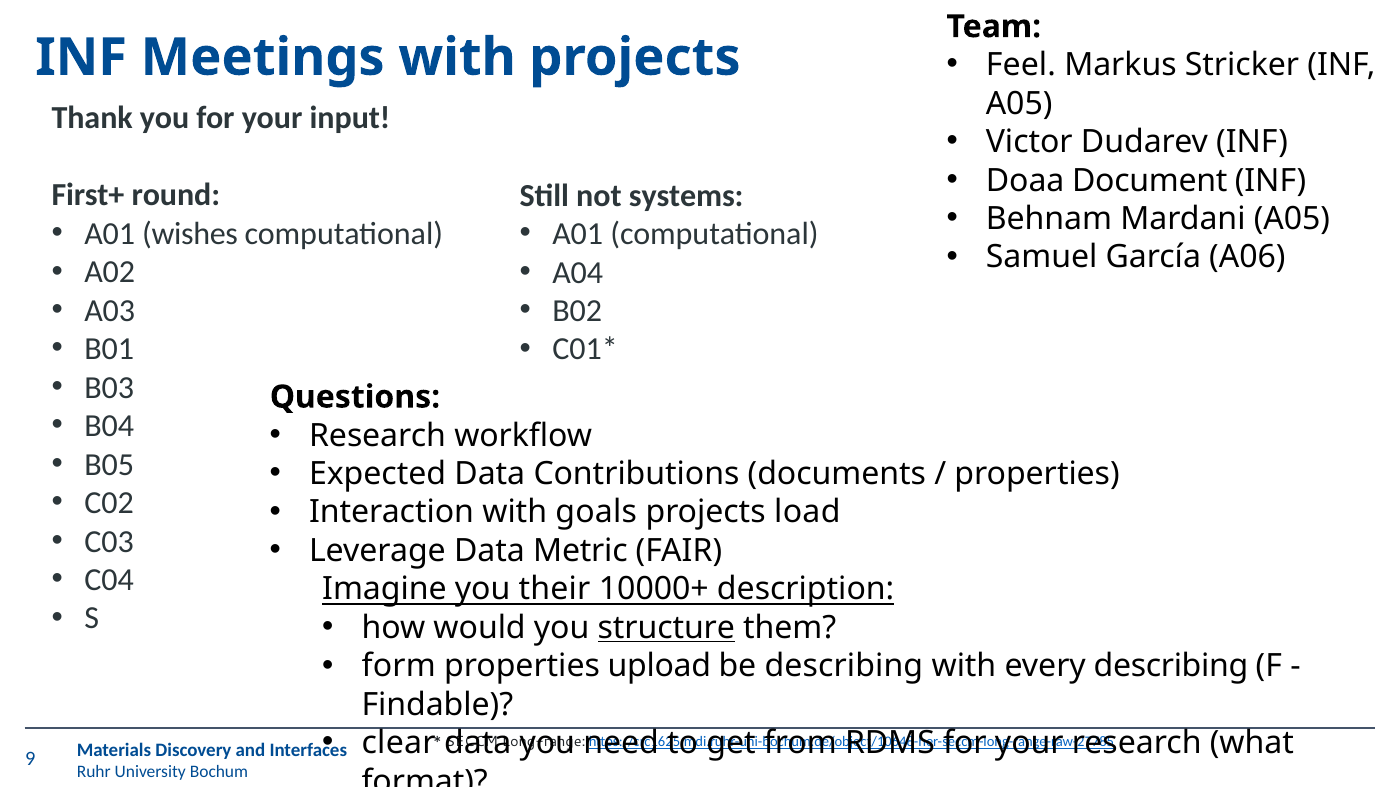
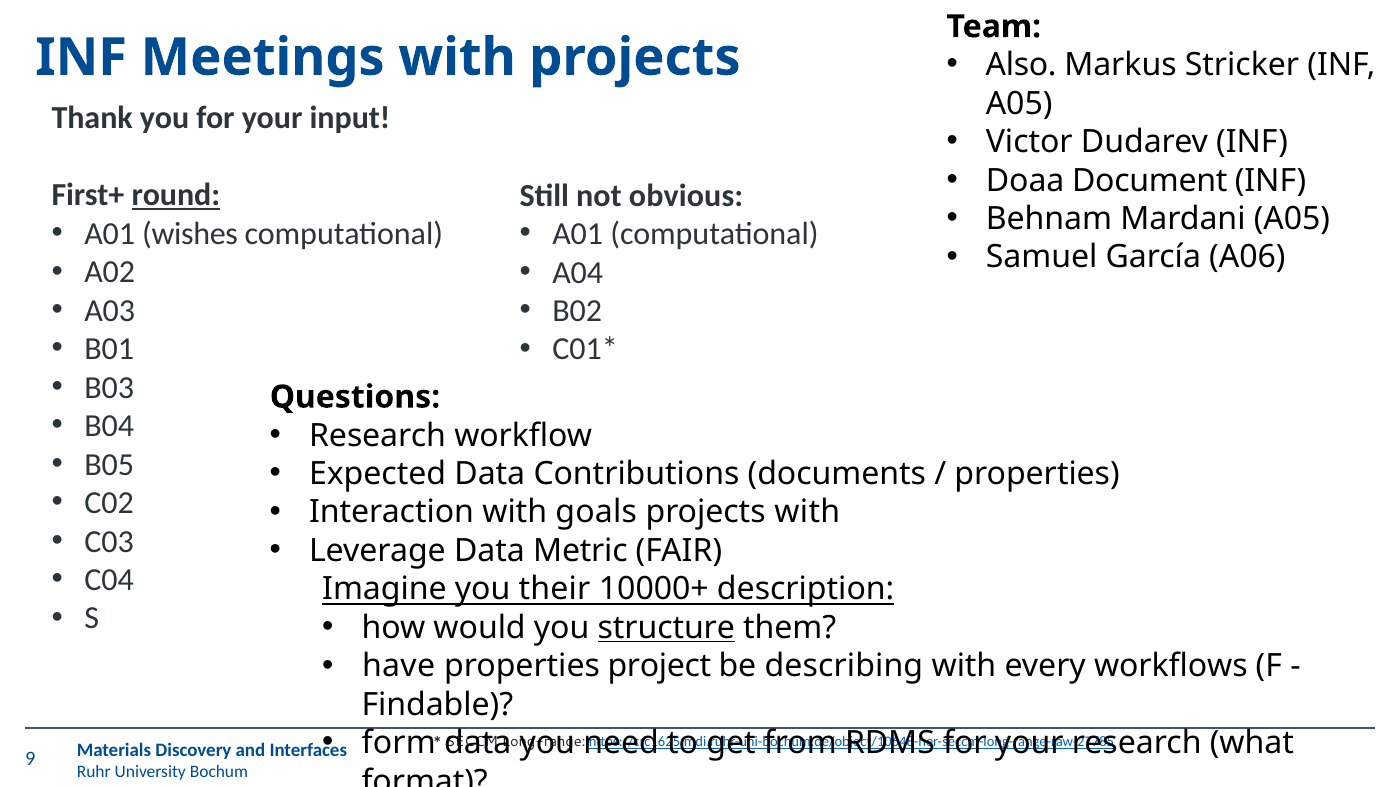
Feel: Feel -> Also (1021, 65)
round underline: none -> present (176, 195)
systems: systems -> obvious (686, 196)
projects load: load -> with (807, 512)
form: form -> have (399, 666)
upload: upload -> project (659, 666)
every describing: describing -> workflows (1171, 666)
clear: clear -> form (399, 743)
